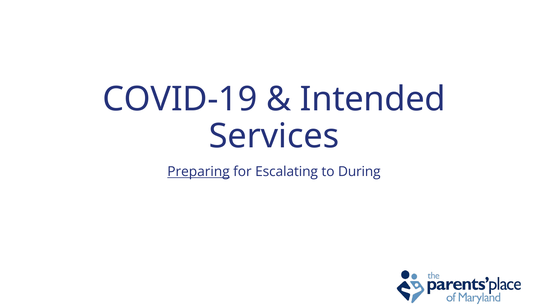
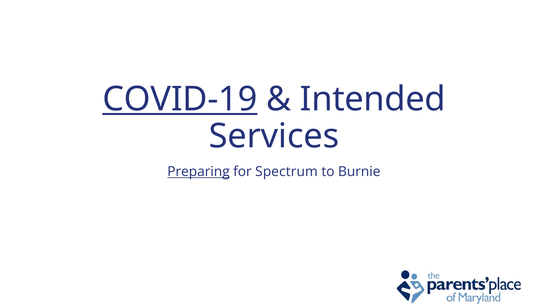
COVID-19 underline: none -> present (180, 99)
Escalating: Escalating -> Spectrum (286, 172)
During: During -> Burnie (359, 172)
